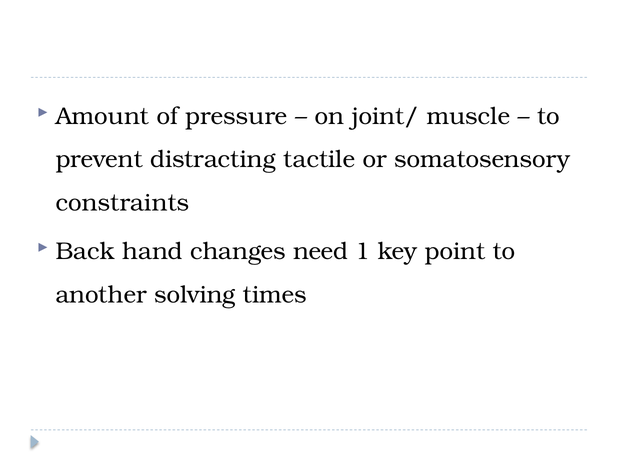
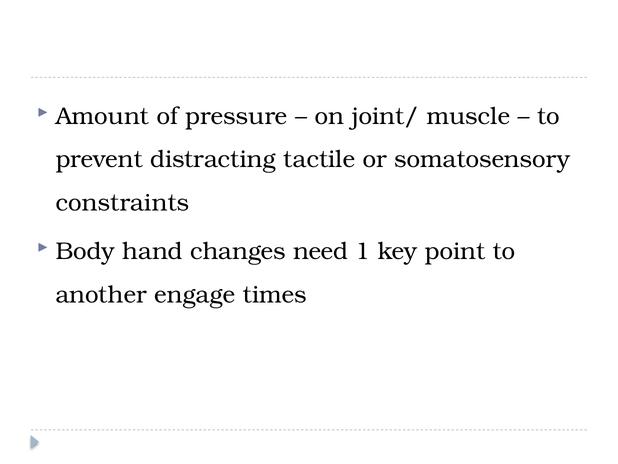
Back: Back -> Body (85, 251)
solving: solving -> engage (195, 294)
